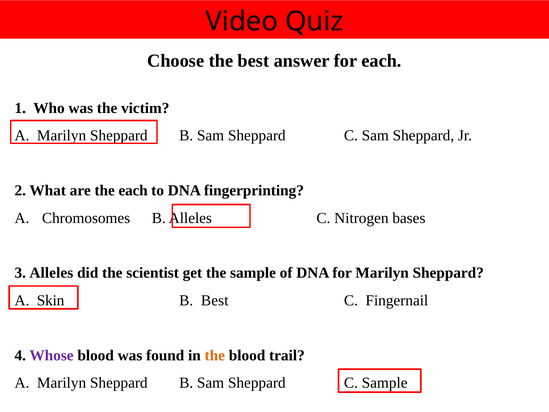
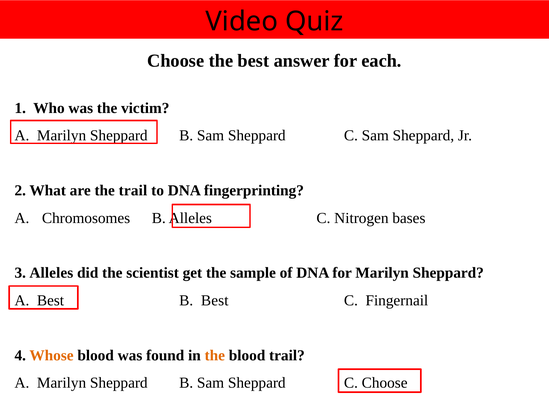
the each: each -> trail (133, 190)
A Skin: Skin -> Best (50, 300)
Whose colour: purple -> orange (51, 355)
C Sample: Sample -> Choose (385, 383)
